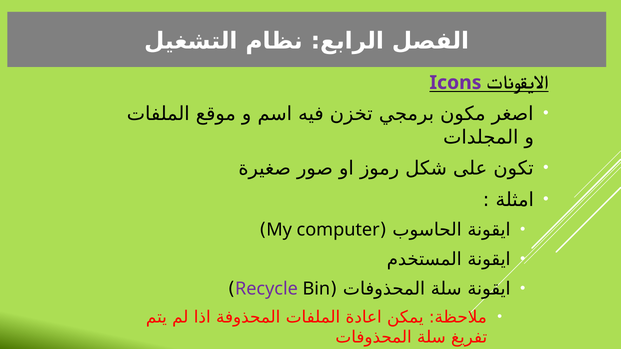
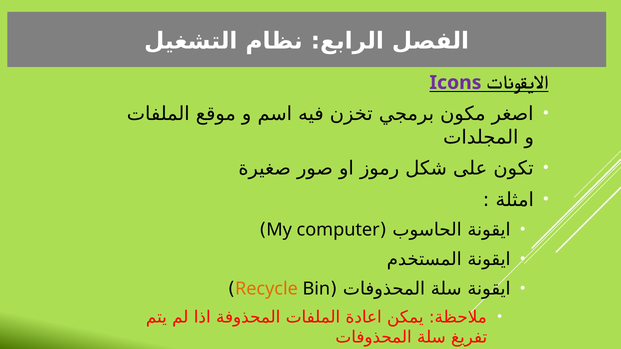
Recycle colour: purple -> orange (266, 289)
